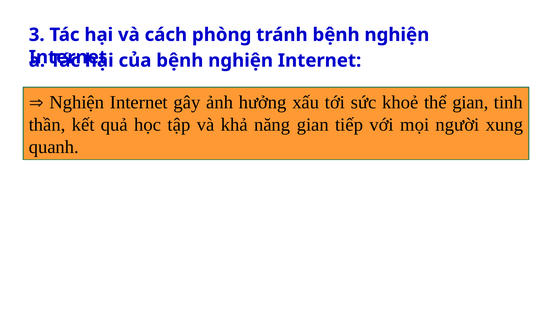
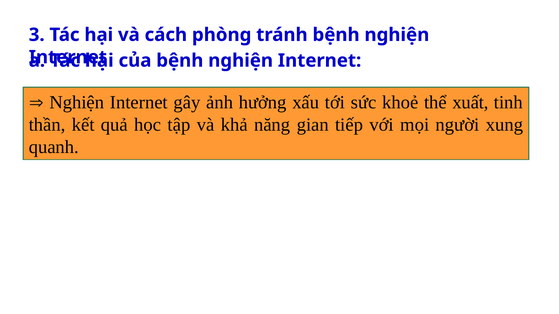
thể gian: gian -> xuất (470, 103)
